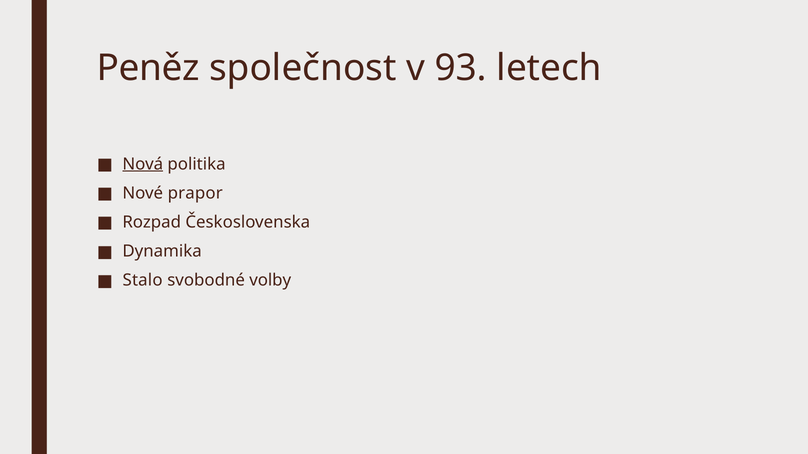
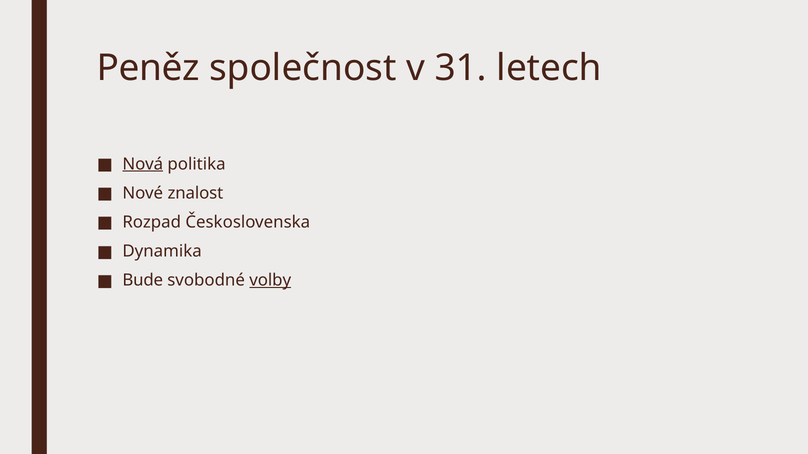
93: 93 -> 31 (461, 68)
prapor: prapor -> znalost (195, 193)
Stalo: Stalo -> Bude (143, 281)
volby underline: none -> present (270, 281)
